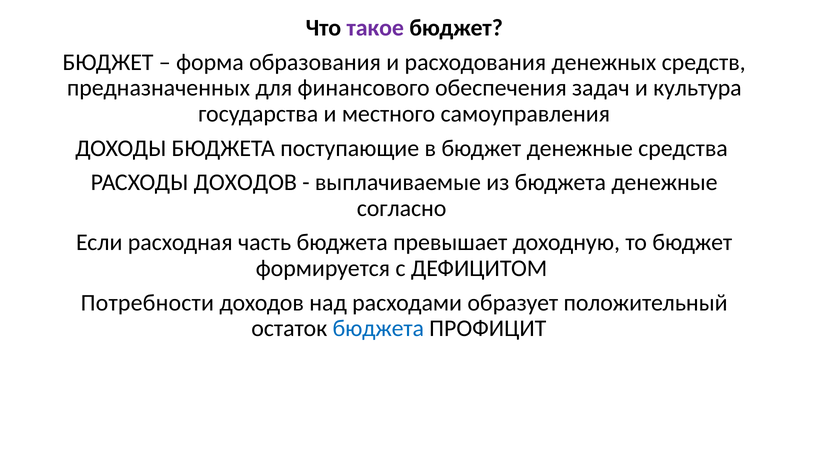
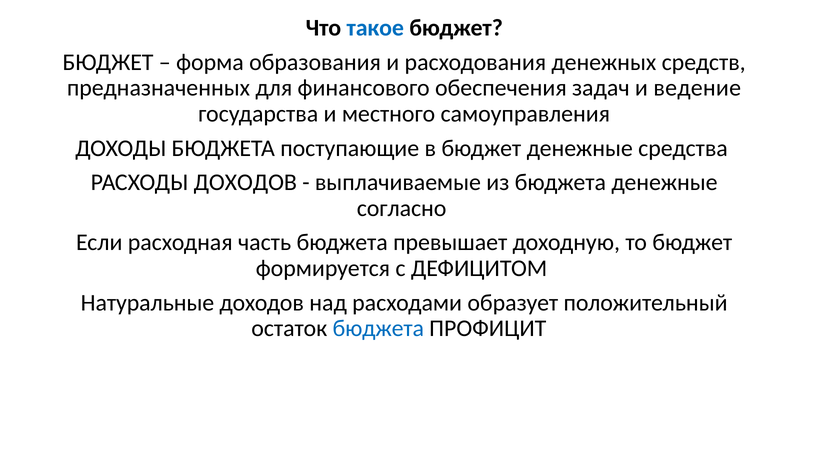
такое colour: purple -> blue (375, 28)
культура: культура -> ведение (697, 88)
Потребности: Потребности -> Натуральные (147, 303)
